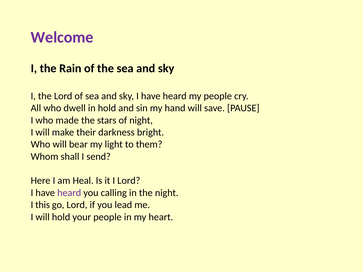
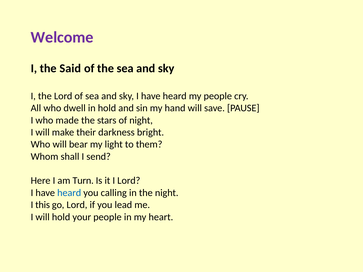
Rain: Rain -> Said (70, 68)
Heal: Heal -> Turn (83, 181)
heard colour: purple -> blue (69, 193)
